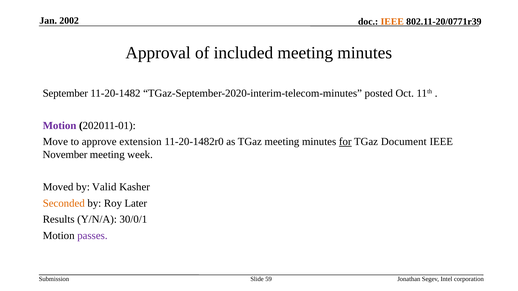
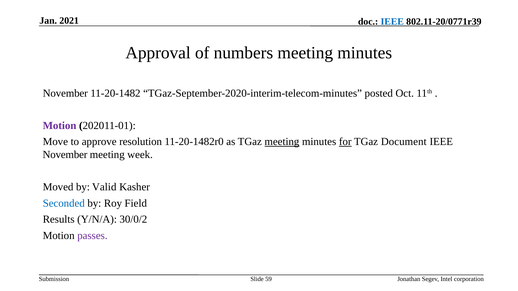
2002: 2002 -> 2021 (69, 21)
IEEE colour: orange -> blue (392, 22)
included: included -> numbers (243, 53)
September: September -> November (65, 93)
extension: extension -> resolution (141, 142)
meeting underline: none -> present (282, 142)
Seconded colour: orange -> blue (64, 204)
Later: Later -> Field (136, 204)
30/0/1: 30/0/1 -> 30/0/2 (133, 220)
